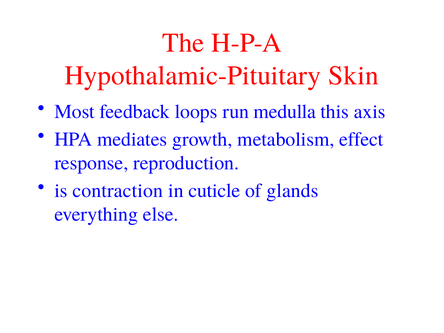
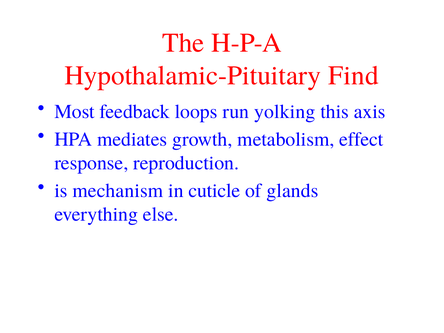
Skin: Skin -> Find (353, 76)
medulla: medulla -> yolking (285, 112)
contraction: contraction -> mechanism (118, 191)
